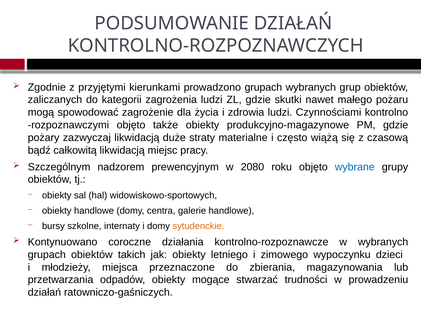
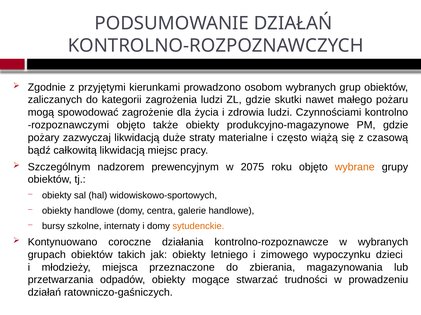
prowadzono grupach: grupach -> osobom (263, 87)
2080: 2080 -> 2075 (252, 167)
wybrane colour: blue -> orange (355, 167)
